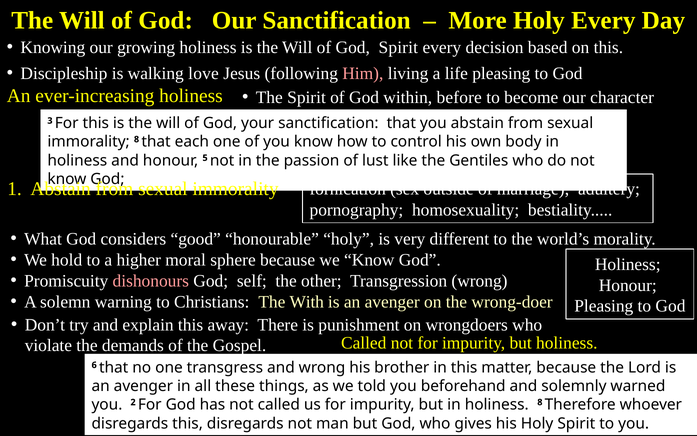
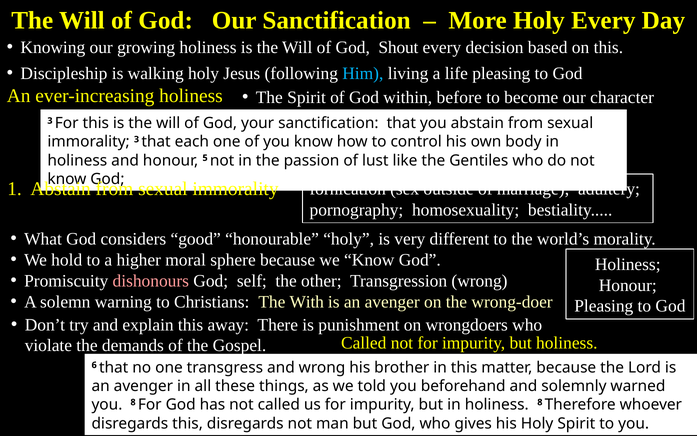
God Spirit: Spirit -> Shout (398, 48)
walking love: love -> holy (204, 73)
Him colour: pink -> light blue (363, 73)
immorality 8: 8 -> 3 (137, 139)
you 2: 2 -> 8 (133, 402)
